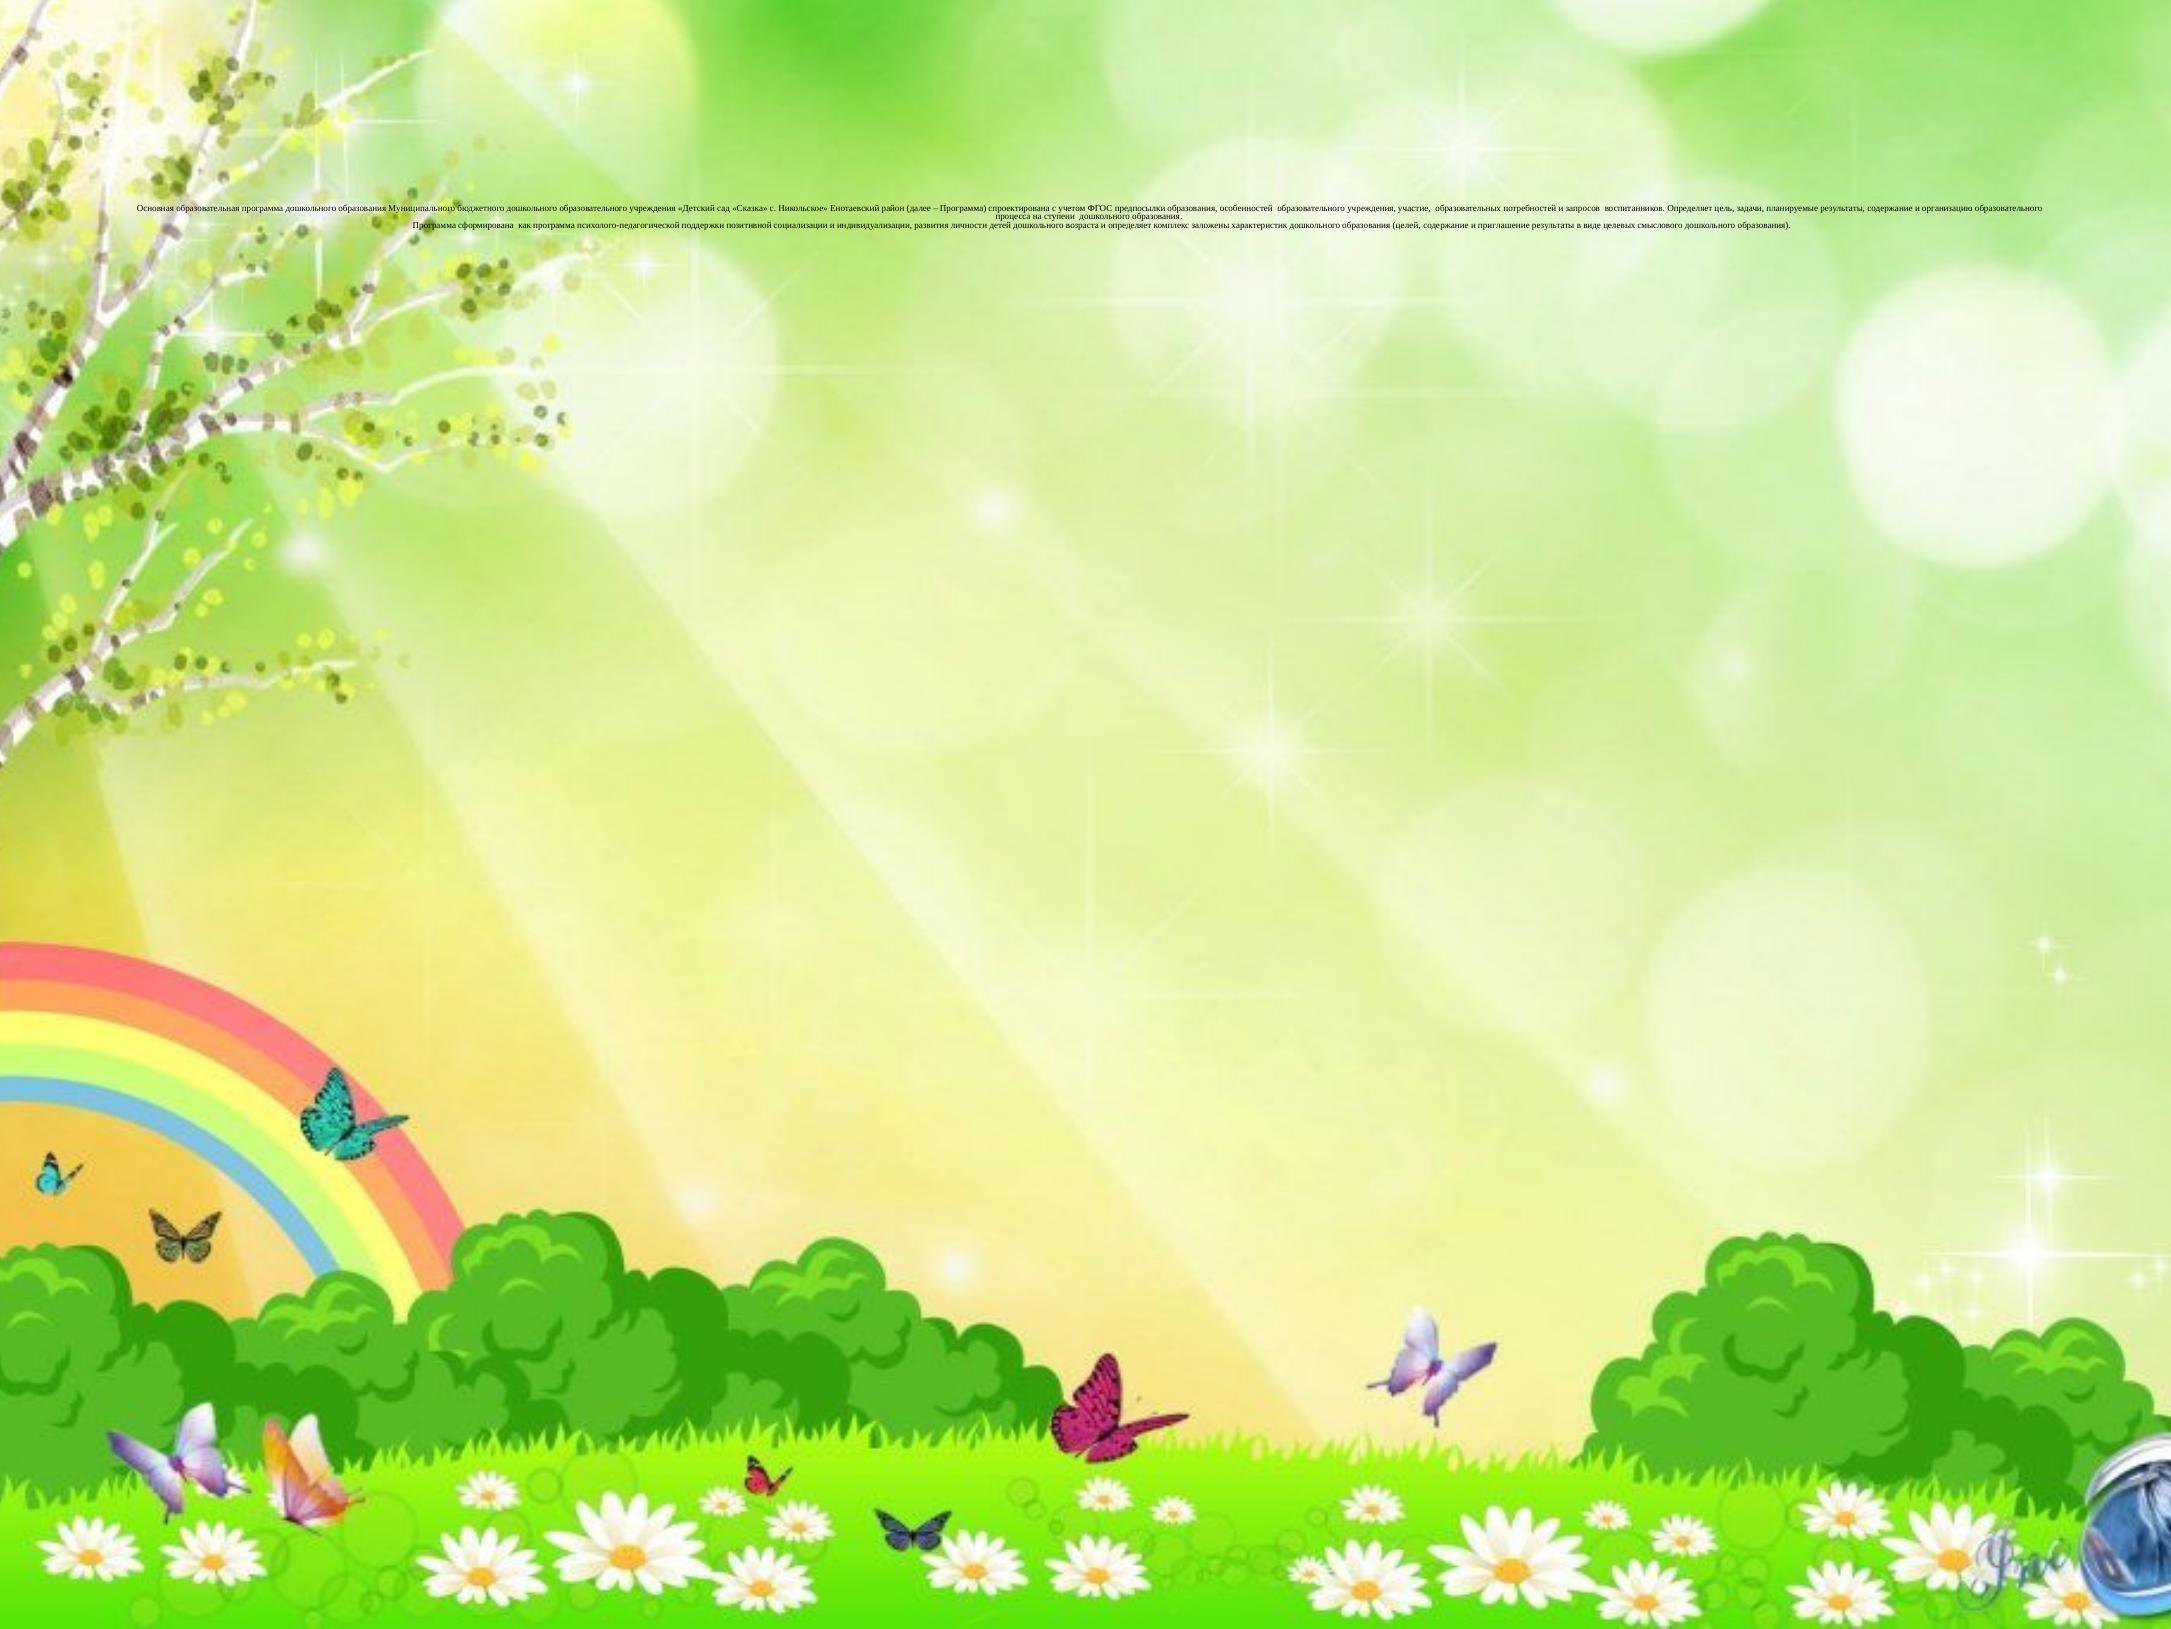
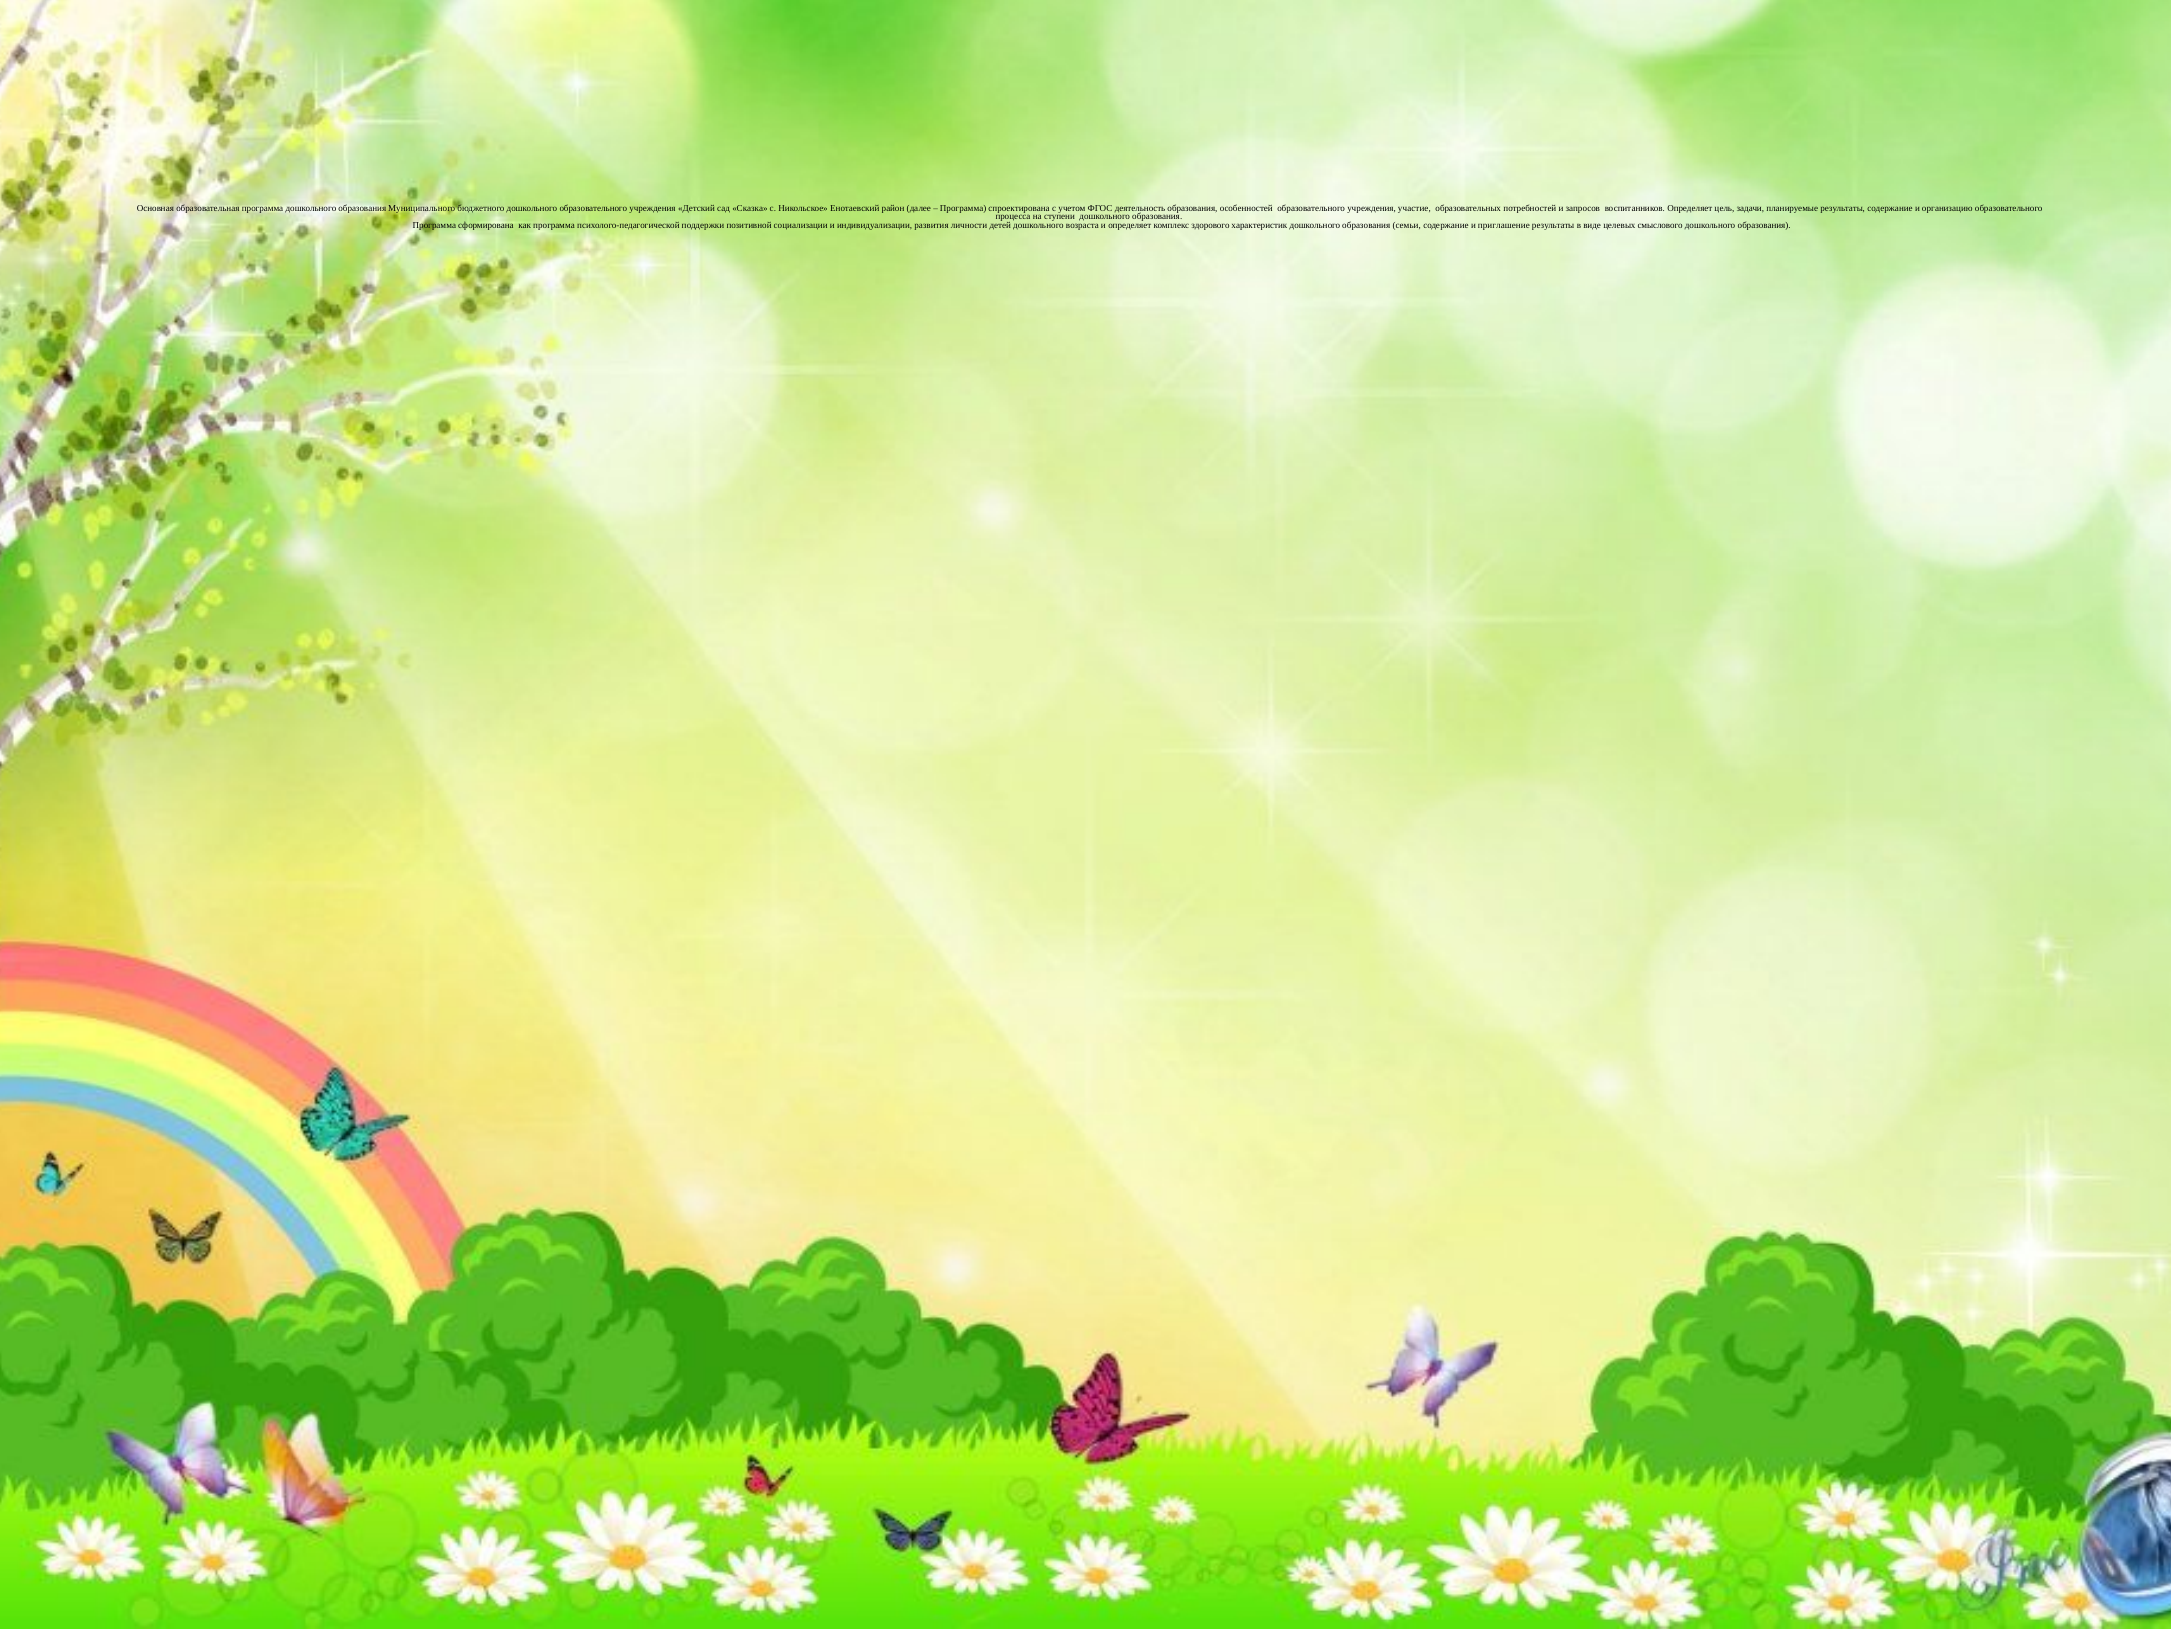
предпосылки: предпосылки -> деятельность (1140, 208)
заложены: заложены -> здорового (1211, 225)
целей: целей -> семьи (1407, 225)
